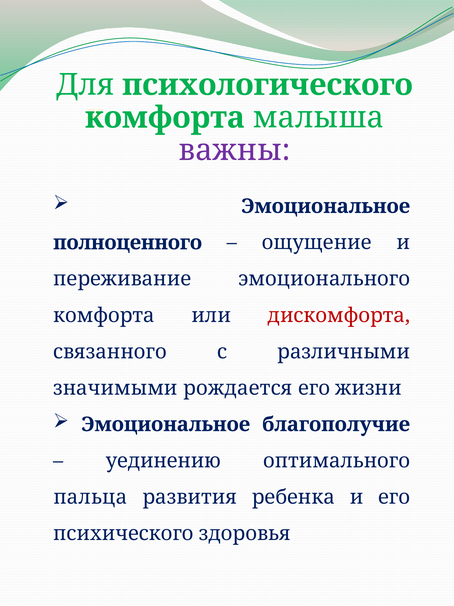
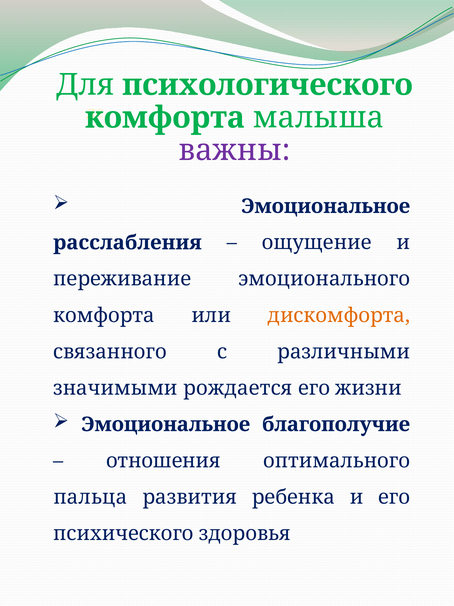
полноценного: полноценного -> расслабления (127, 242)
дискомфорта colour: red -> orange (339, 315)
уединению: уединению -> отношения (163, 460)
